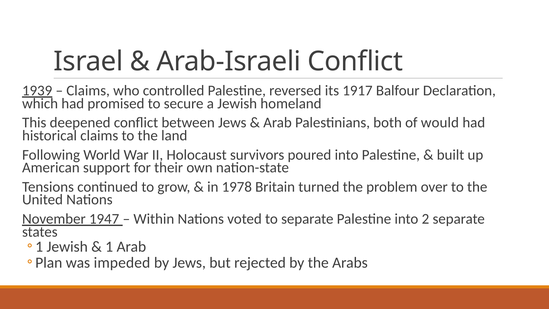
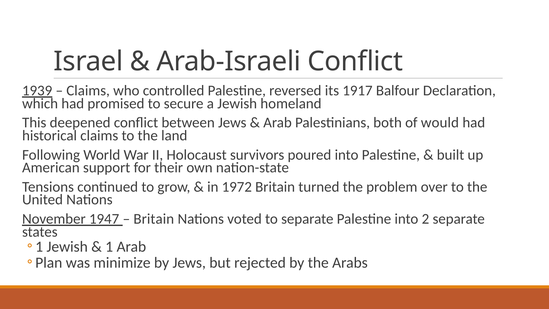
1978: 1978 -> 1972 (237, 187)
Within: Within -> Britain (154, 219)
impeded: impeded -> minimize (122, 263)
